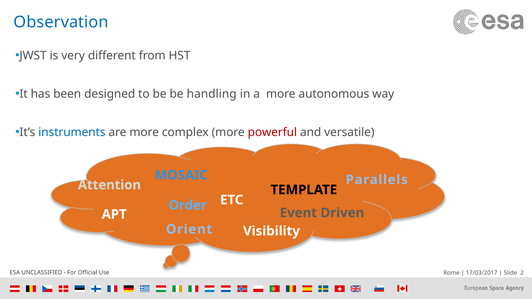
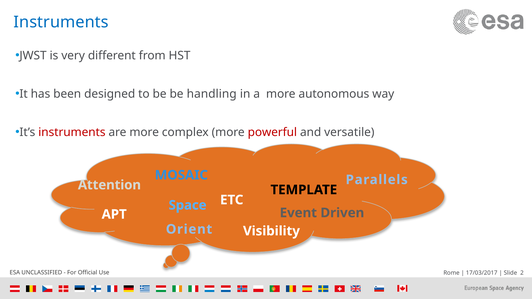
Observation: Observation -> Instruments (61, 22)
instruments colour: blue -> red (72, 132)
Order: Order -> Space (188, 205)
